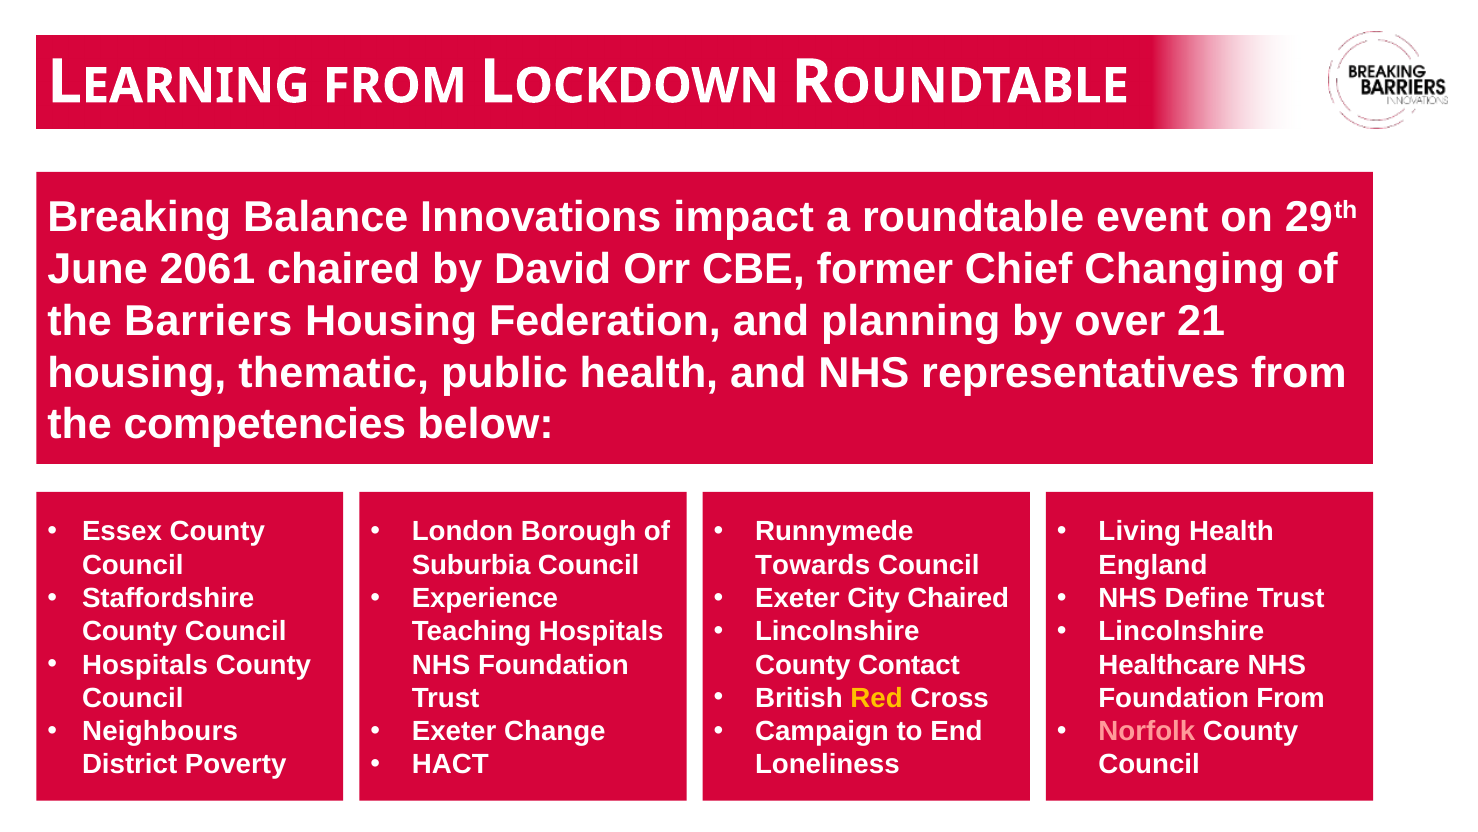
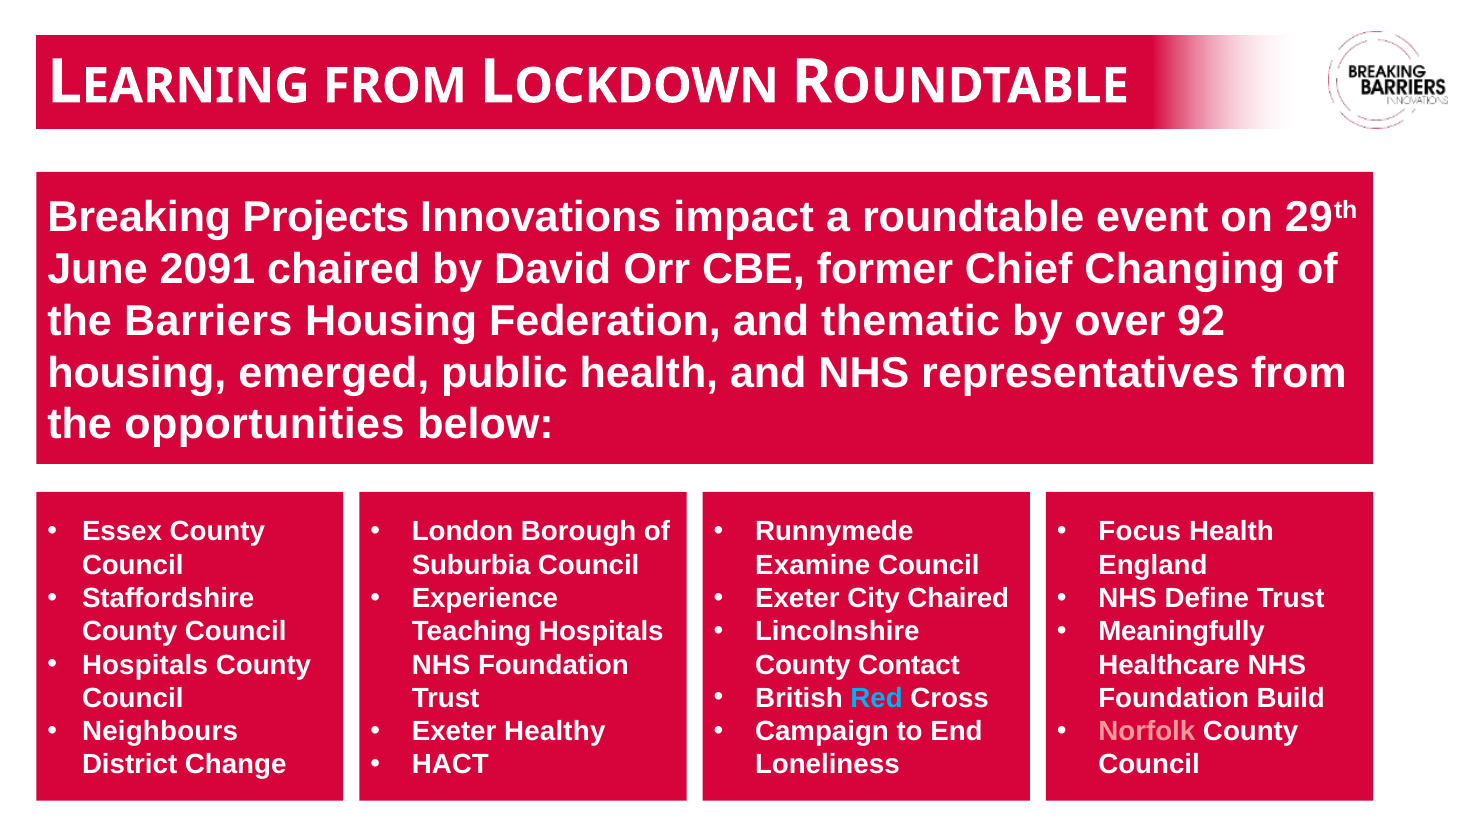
Balance: Balance -> Projects (326, 217)
2061: 2061 -> 2091 (207, 269)
planning: planning -> thematic (911, 321)
21: 21 -> 92 (1201, 321)
thematic: thematic -> emerged (334, 373)
competencies: competencies -> opportunities (264, 424)
Living: Living -> Focus (1140, 531)
Towards: Towards -> Examine (813, 565)
Lincolnshire: Lincolnshire -> Meaningfully (1182, 631)
Red colour: yellow -> light blue (876, 698)
Foundation From: From -> Build (1291, 698)
Change: Change -> Healthy (555, 731)
Poverty: Poverty -> Change (236, 764)
